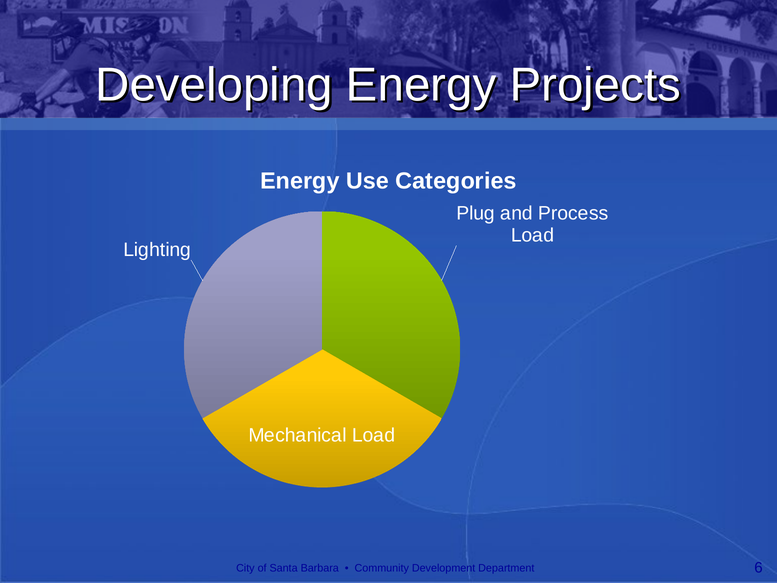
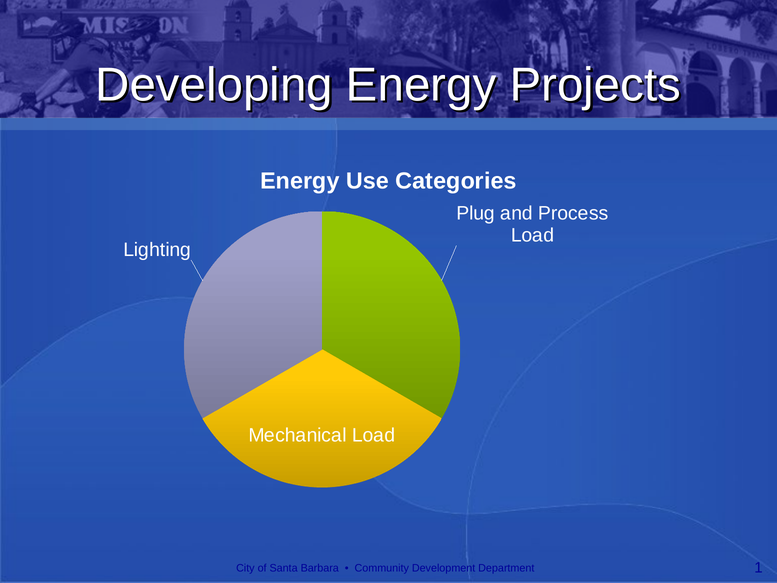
6: 6 -> 1 (759, 568)
